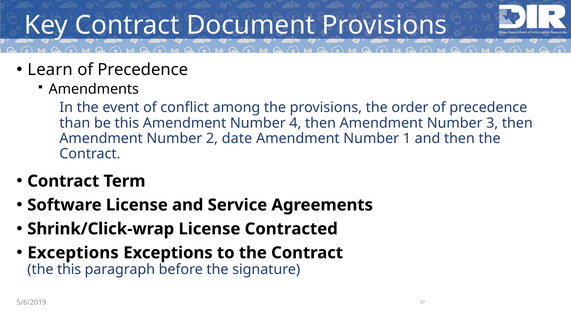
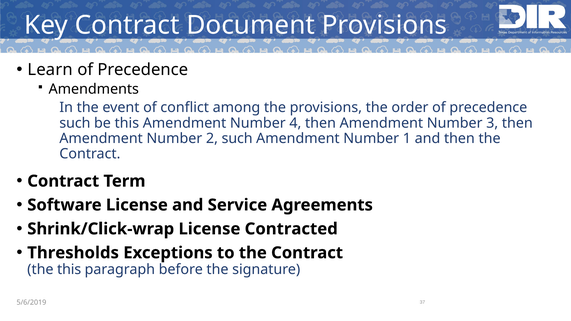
than: than -> such (75, 123)
2 date: date -> such (237, 138)
Exceptions: Exceptions -> Thresholds (73, 253)
